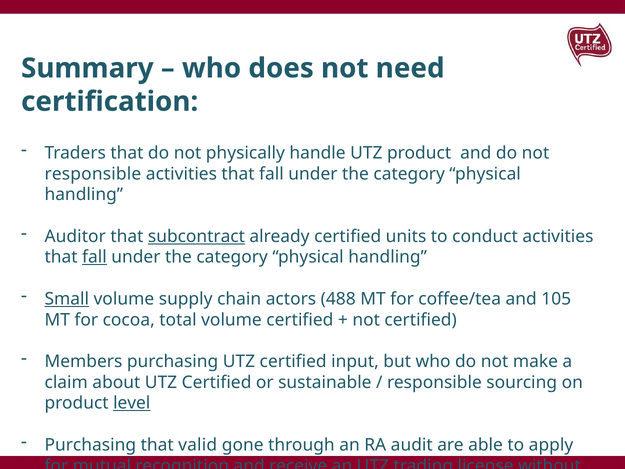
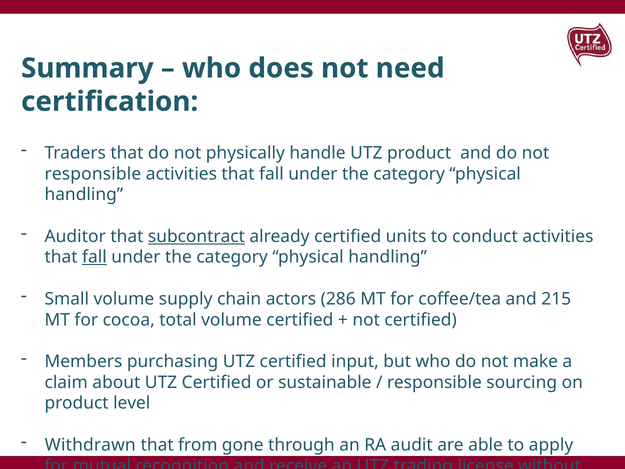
Small underline: present -> none (67, 299)
488: 488 -> 286 (338, 299)
105: 105 -> 215 (556, 299)
level underline: present -> none (132, 403)
Purchasing: Purchasing -> Withdrawn (90, 445)
valid: valid -> from (198, 445)
